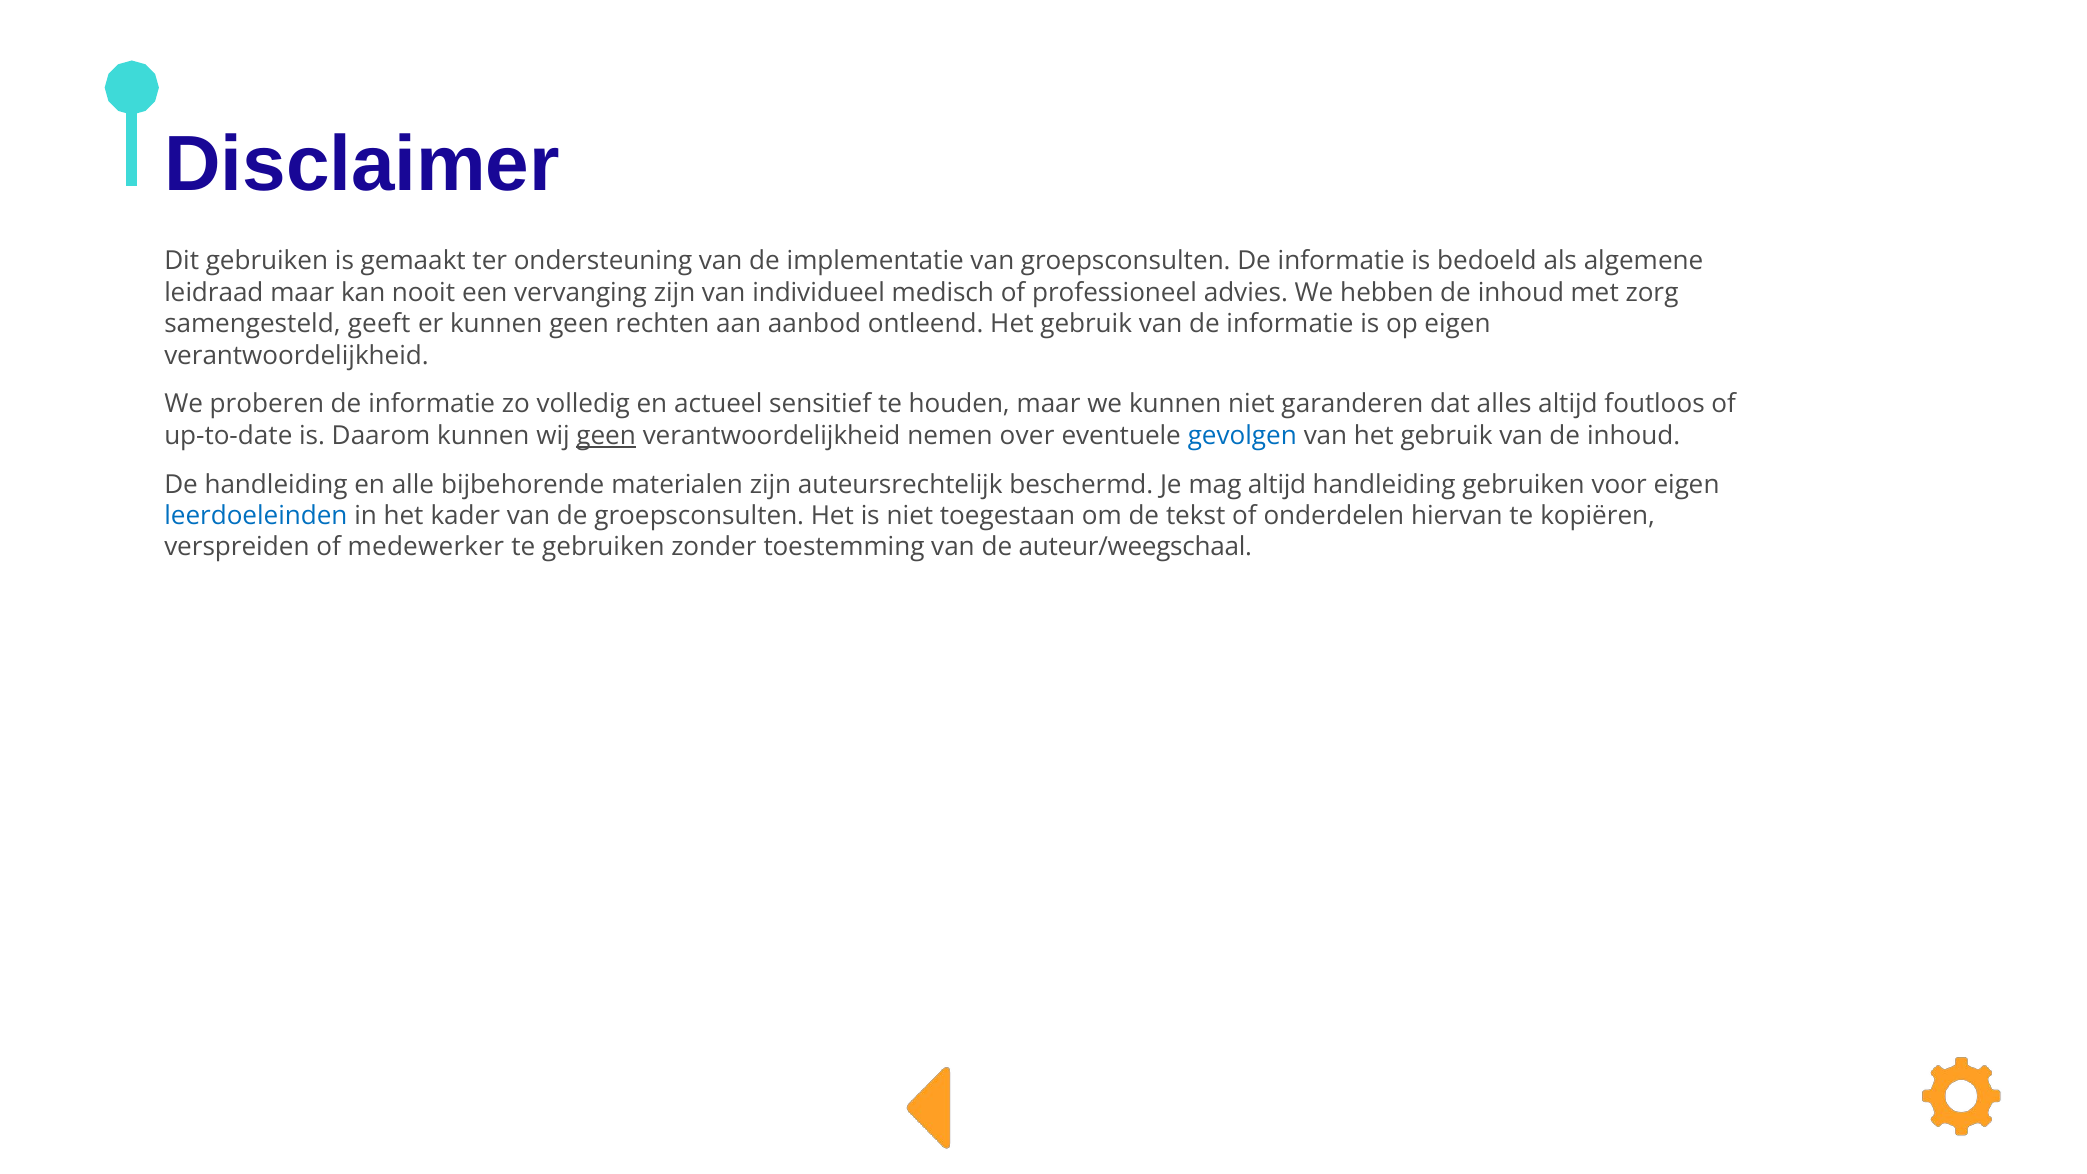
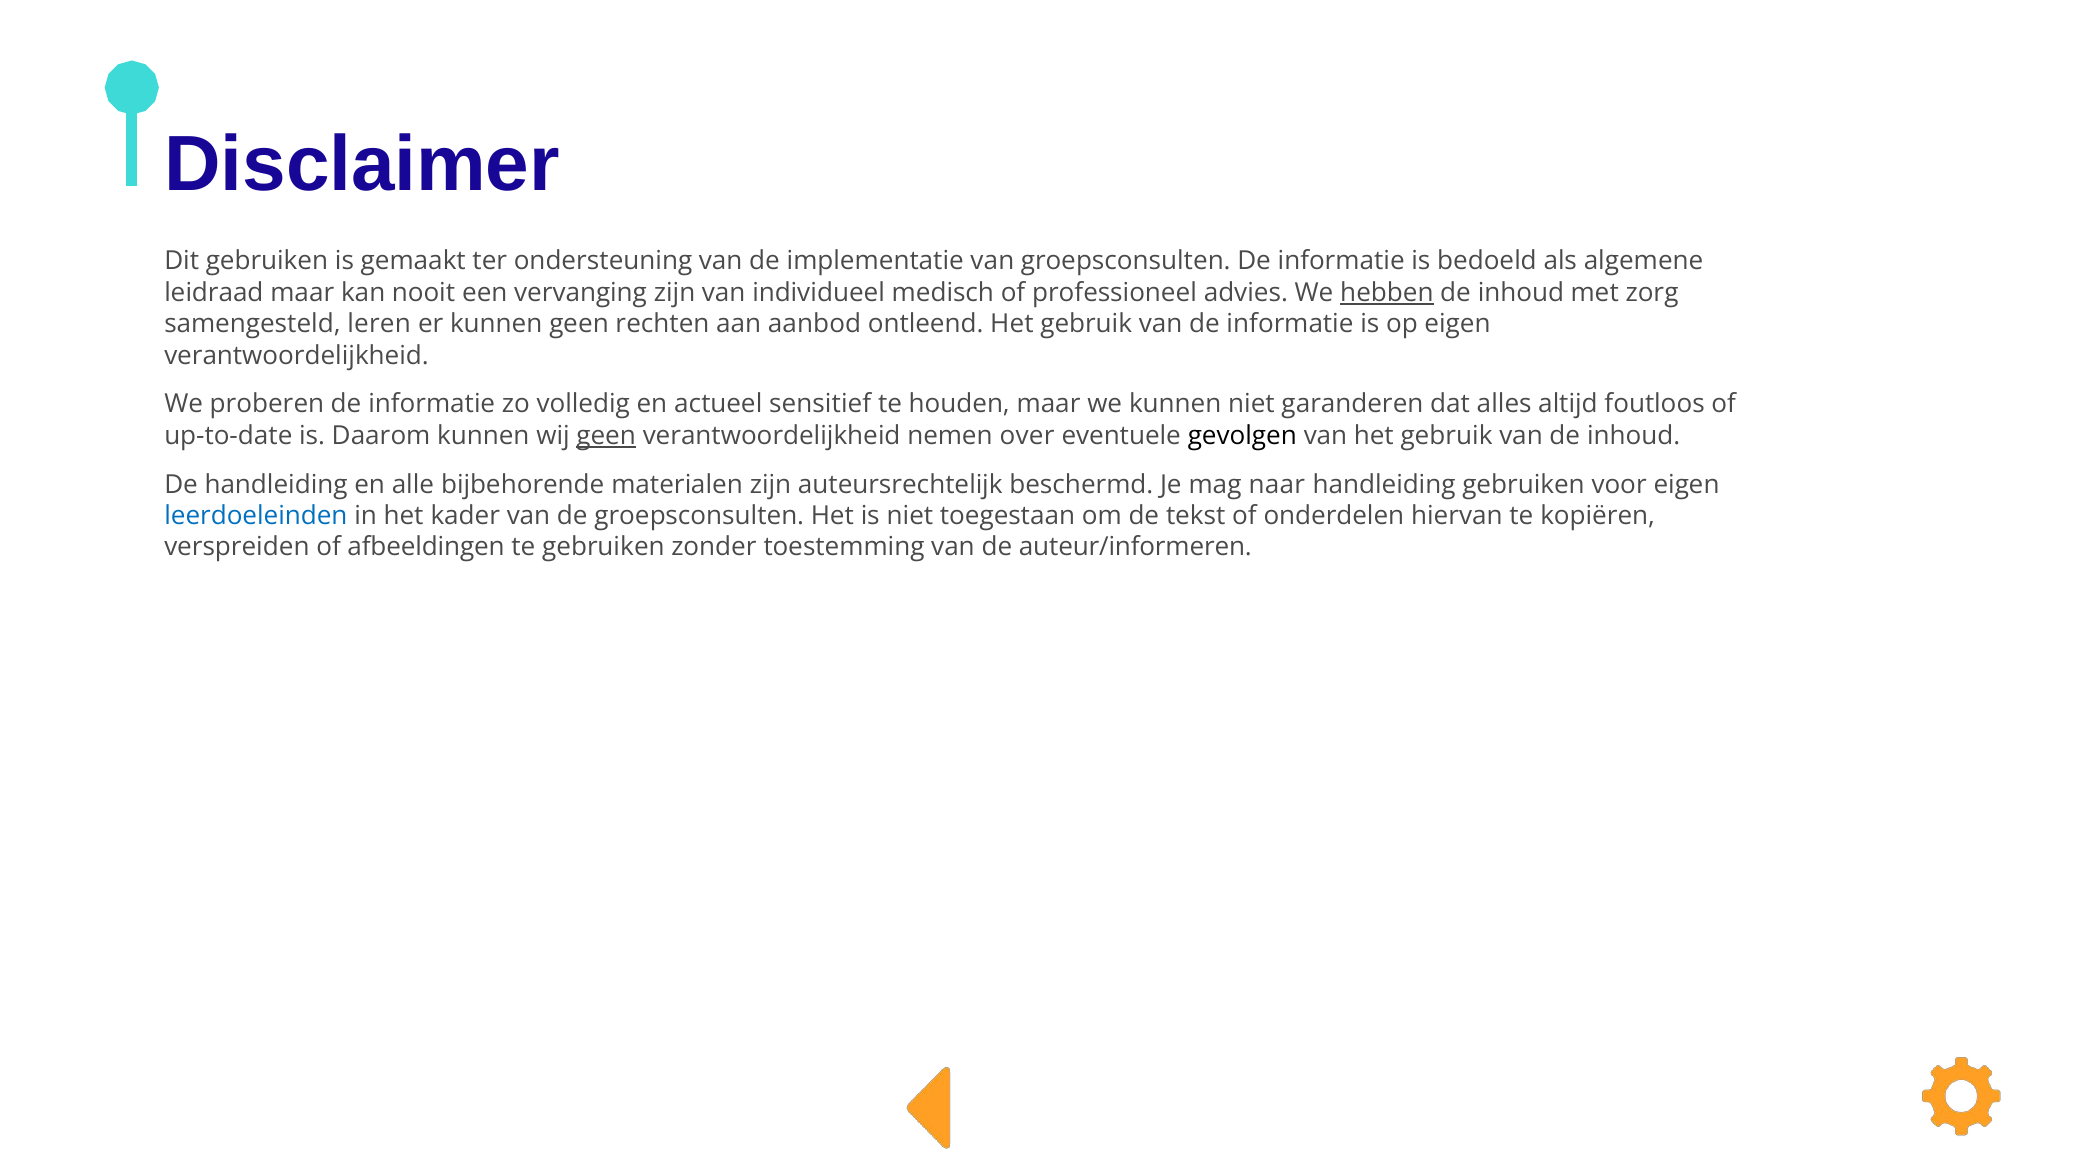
hebben underline: none -> present (1387, 293)
geeft: geeft -> leren (379, 324)
gevolgen colour: blue -> black (1242, 436)
mag altijd: altijd -> naar (1277, 484)
medewerker: medewerker -> afbeeldingen (426, 547)
auteur/weegschaal: auteur/weegschaal -> auteur/informeren (1135, 547)
